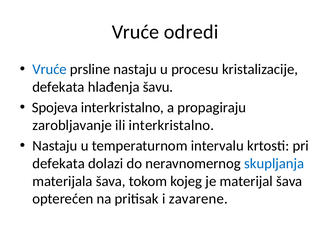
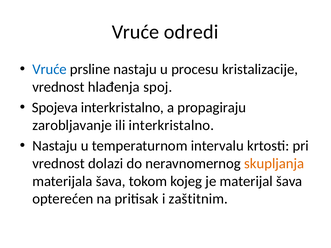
defekata: defekata -> vrednost (58, 87)
šavu: šavu -> spoj (158, 87)
defekata: defekata -> vrednost (59, 164)
skupljanja colour: blue -> orange (274, 164)
zavarene: zavarene -> zaštitnim (198, 199)
